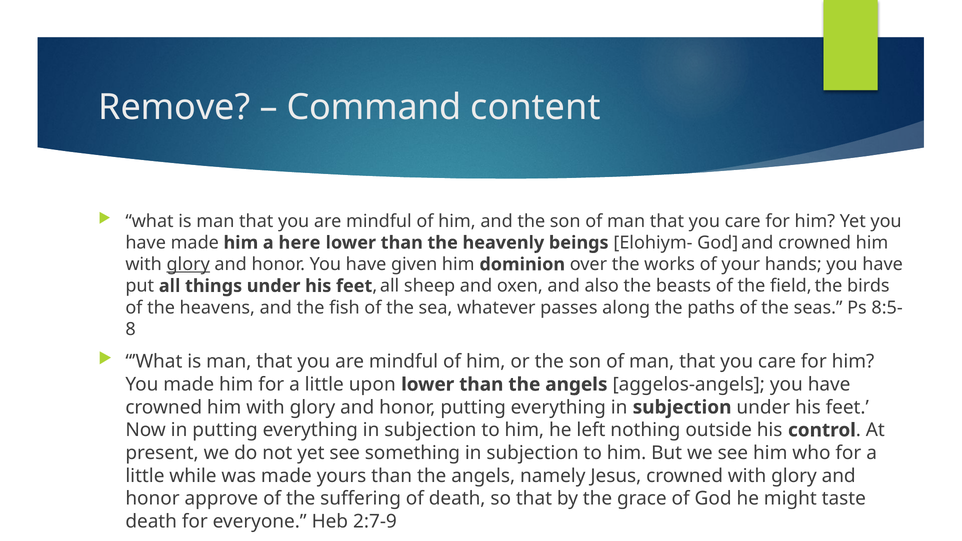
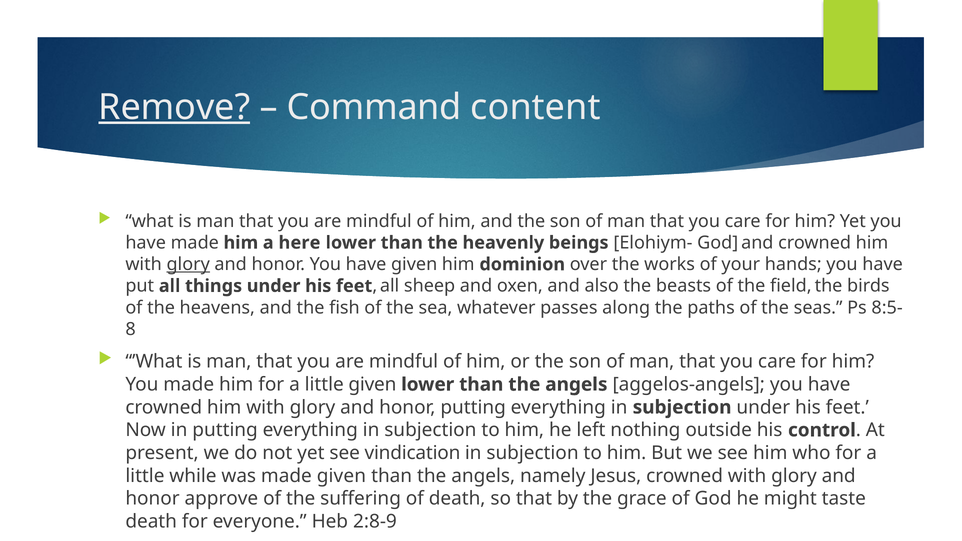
Remove underline: none -> present (174, 107)
little upon: upon -> given (372, 385)
something: something -> vindication (412, 453)
made yours: yours -> given (341, 476)
2:7-9: 2:7-9 -> 2:8-9 (375, 522)
